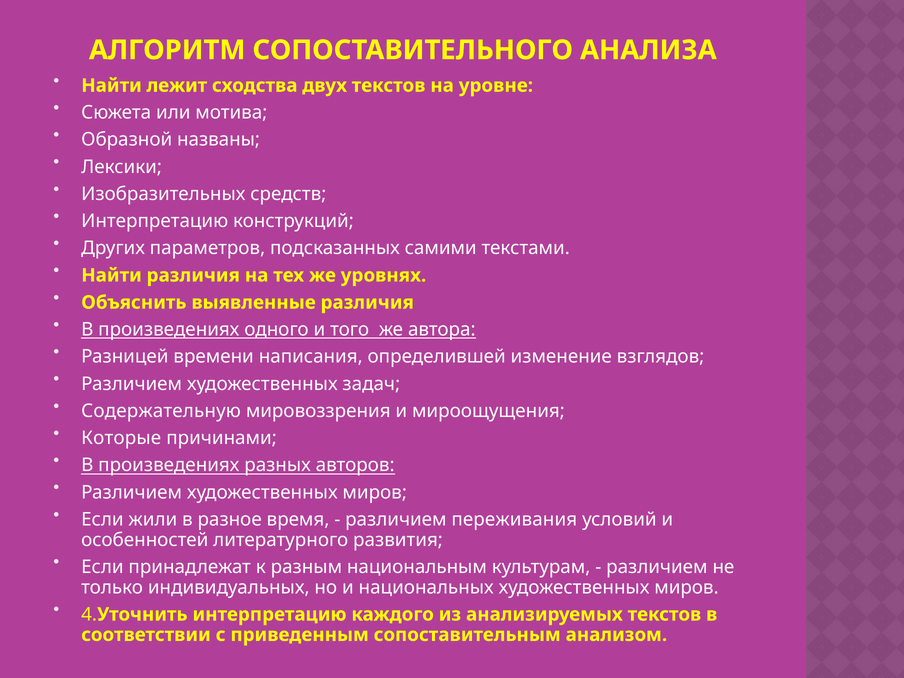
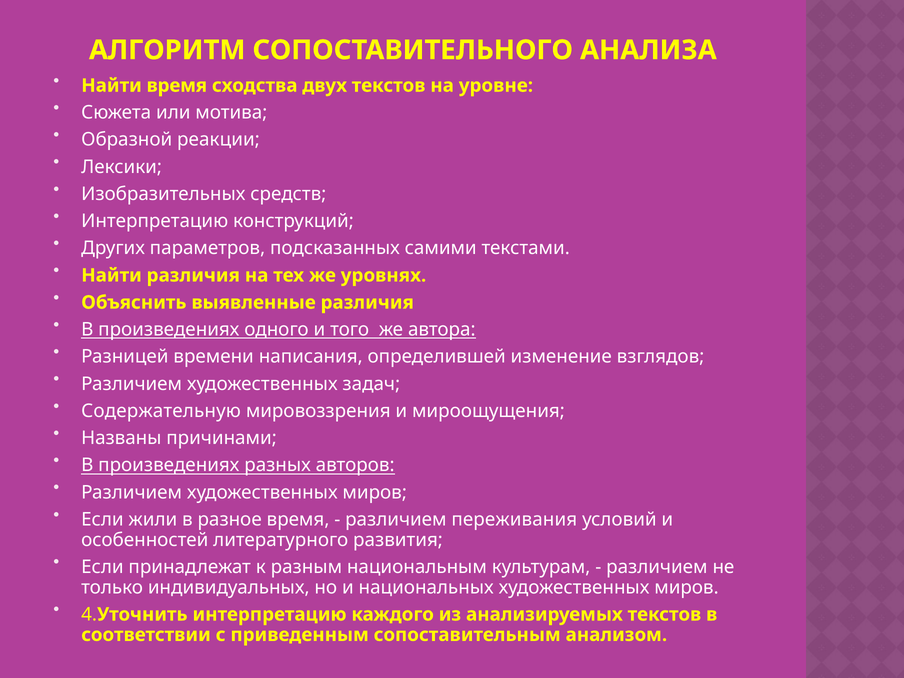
Найти лежит: лежит -> время (177, 86)
названы: названы -> реакции (218, 140)
Которые: Которые -> Названы (121, 438)
